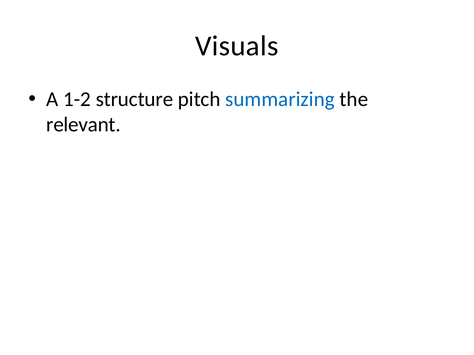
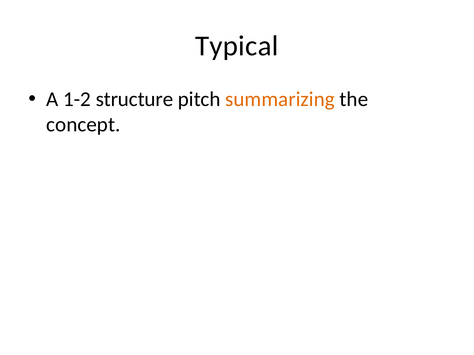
Visuals: Visuals -> Typical (237, 46)
summarizing colour: blue -> orange (280, 99)
relevant: relevant -> concept (83, 125)
